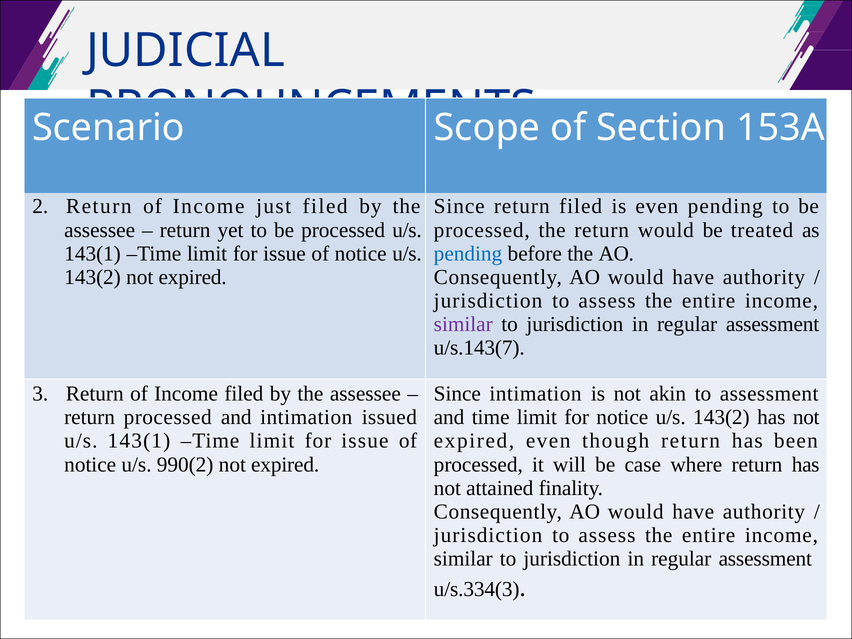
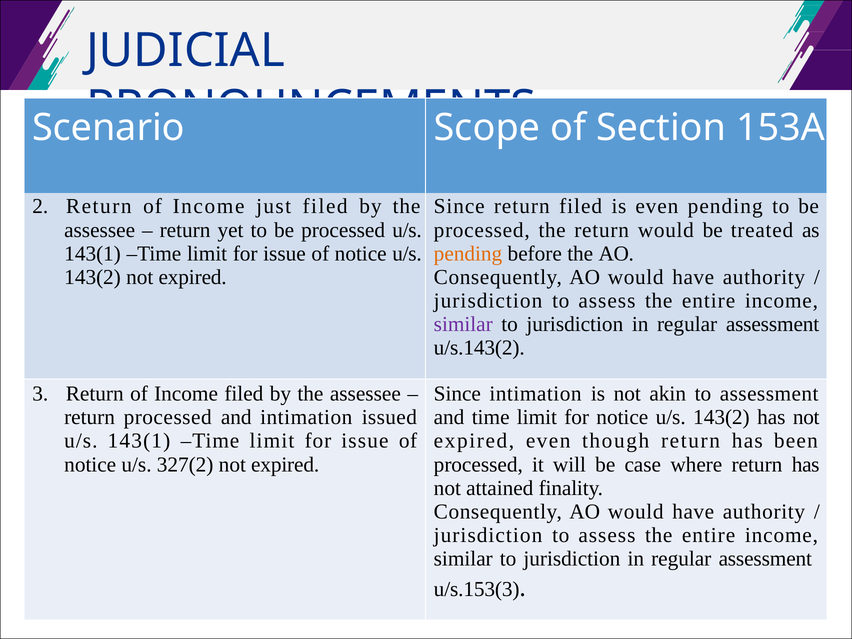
pending colour: blue -> orange (468, 254)
u/s.143(7: u/s.143(7 -> u/s.143(2 (479, 348)
990(2: 990(2 -> 327(2 (185, 464)
u/s.334(3: u/s.334(3 -> u/s.153(3 (477, 589)
